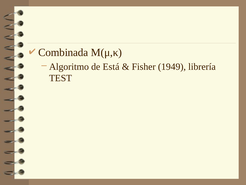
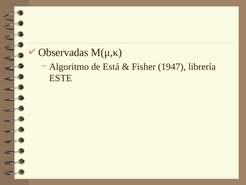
Combinada: Combinada -> Observadas (63, 52)
1949: 1949 -> 1947 (172, 66)
TEST: TEST -> ESTE (61, 78)
